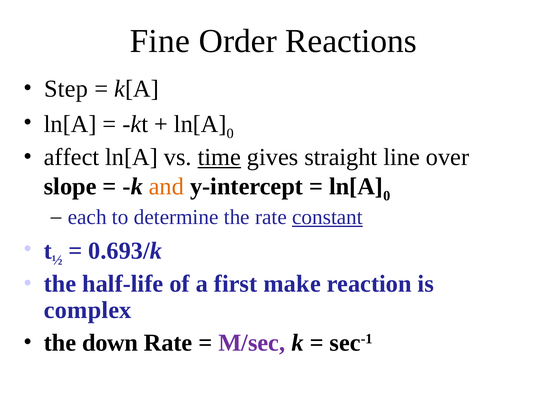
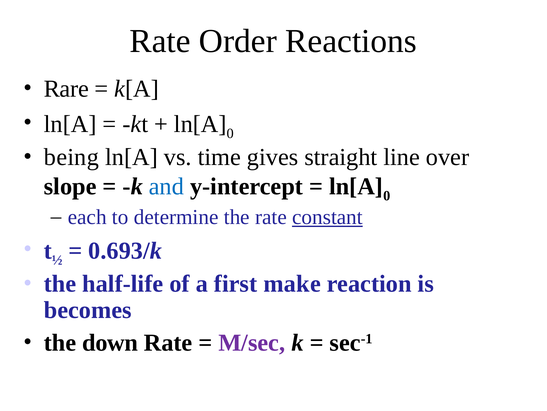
Fine: Fine -> Rate (160, 41)
Step: Step -> Rare (66, 89)
affect: affect -> being (71, 157)
time underline: present -> none (219, 157)
and colour: orange -> blue (166, 186)
complex: complex -> becomes (88, 310)
